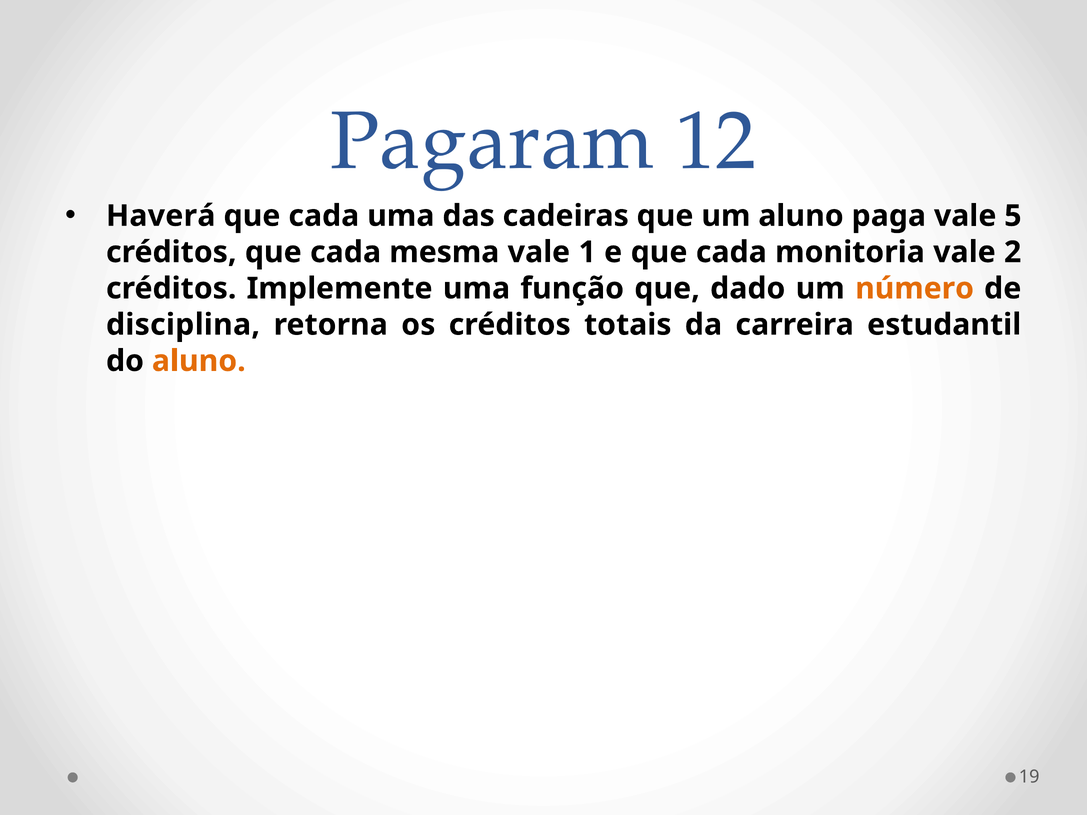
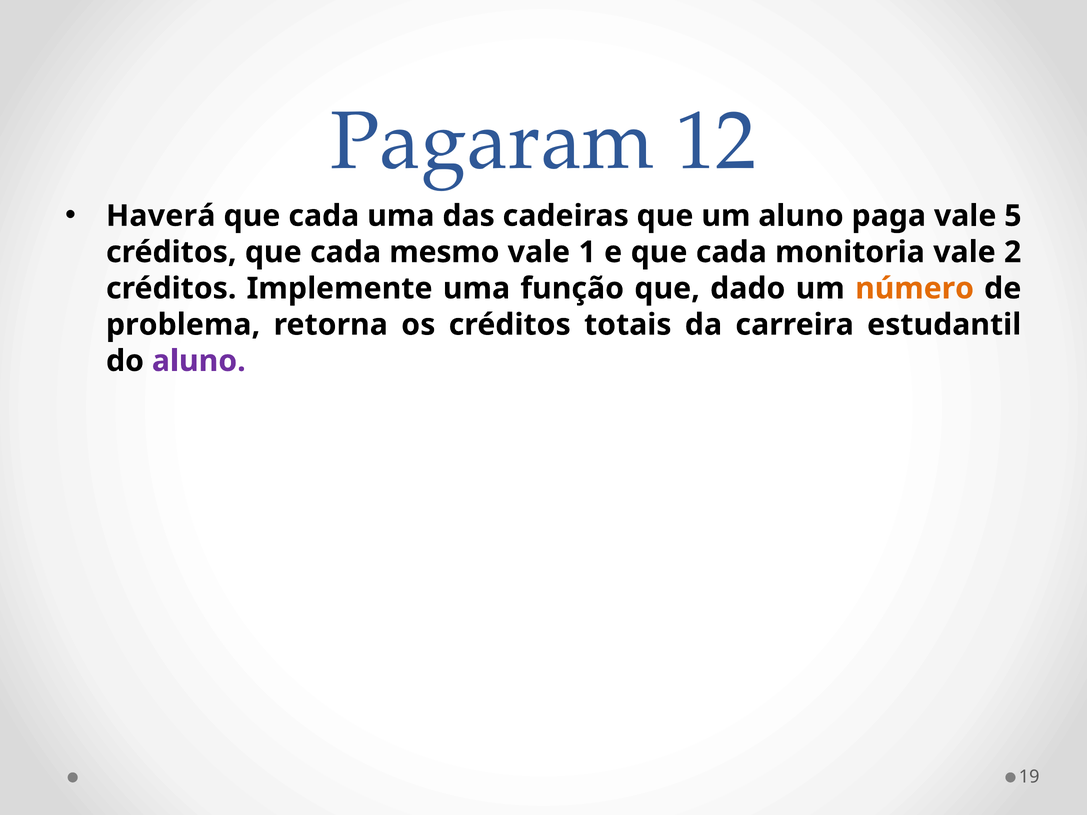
mesma: mesma -> mesmo (444, 252)
disciplina: disciplina -> problema (183, 325)
aluno colour: orange -> purple (199, 361)
